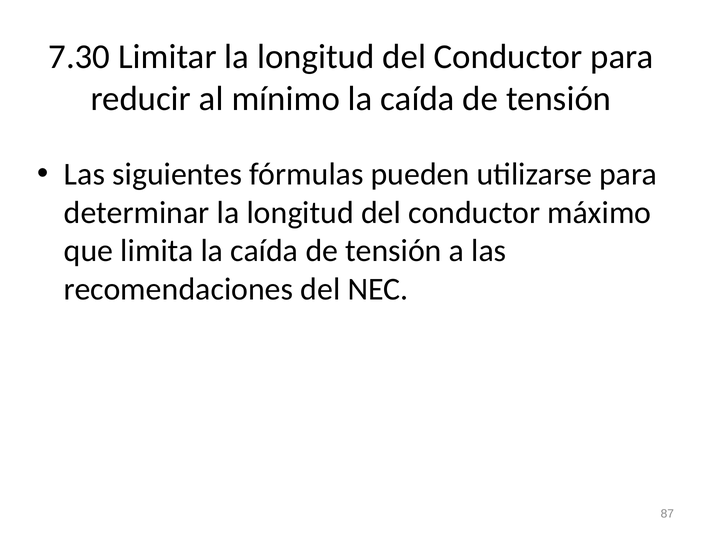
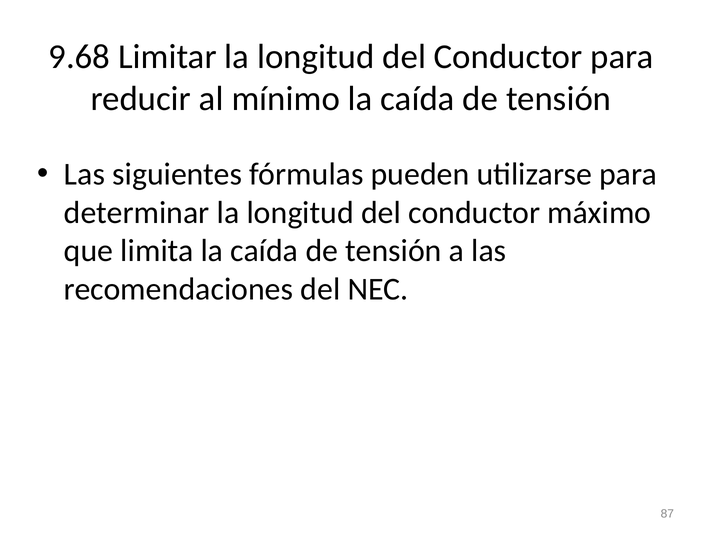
7.30: 7.30 -> 9.68 (79, 57)
